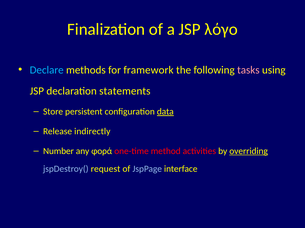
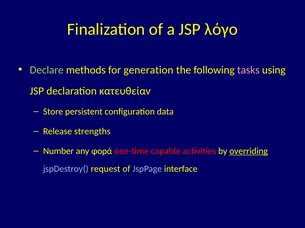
Declare colour: light blue -> light green (47, 70)
framework: framework -> generation (148, 70)
statements: statements -> κατευθείαν (125, 91)
data underline: present -> none (165, 112)
indirectly: indirectly -> strengths (92, 132)
method: method -> capable (166, 151)
